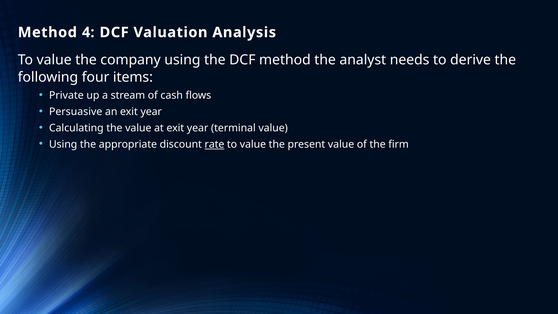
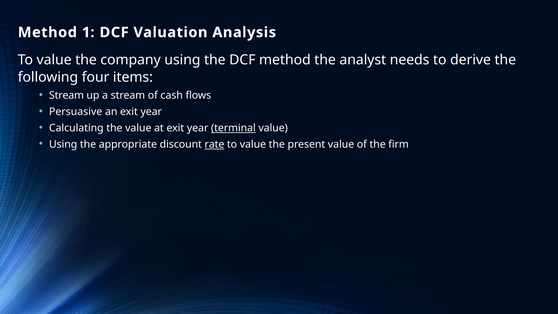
4: 4 -> 1 (88, 32)
Private: Private -> Stream (66, 95)
terminal underline: none -> present (233, 128)
